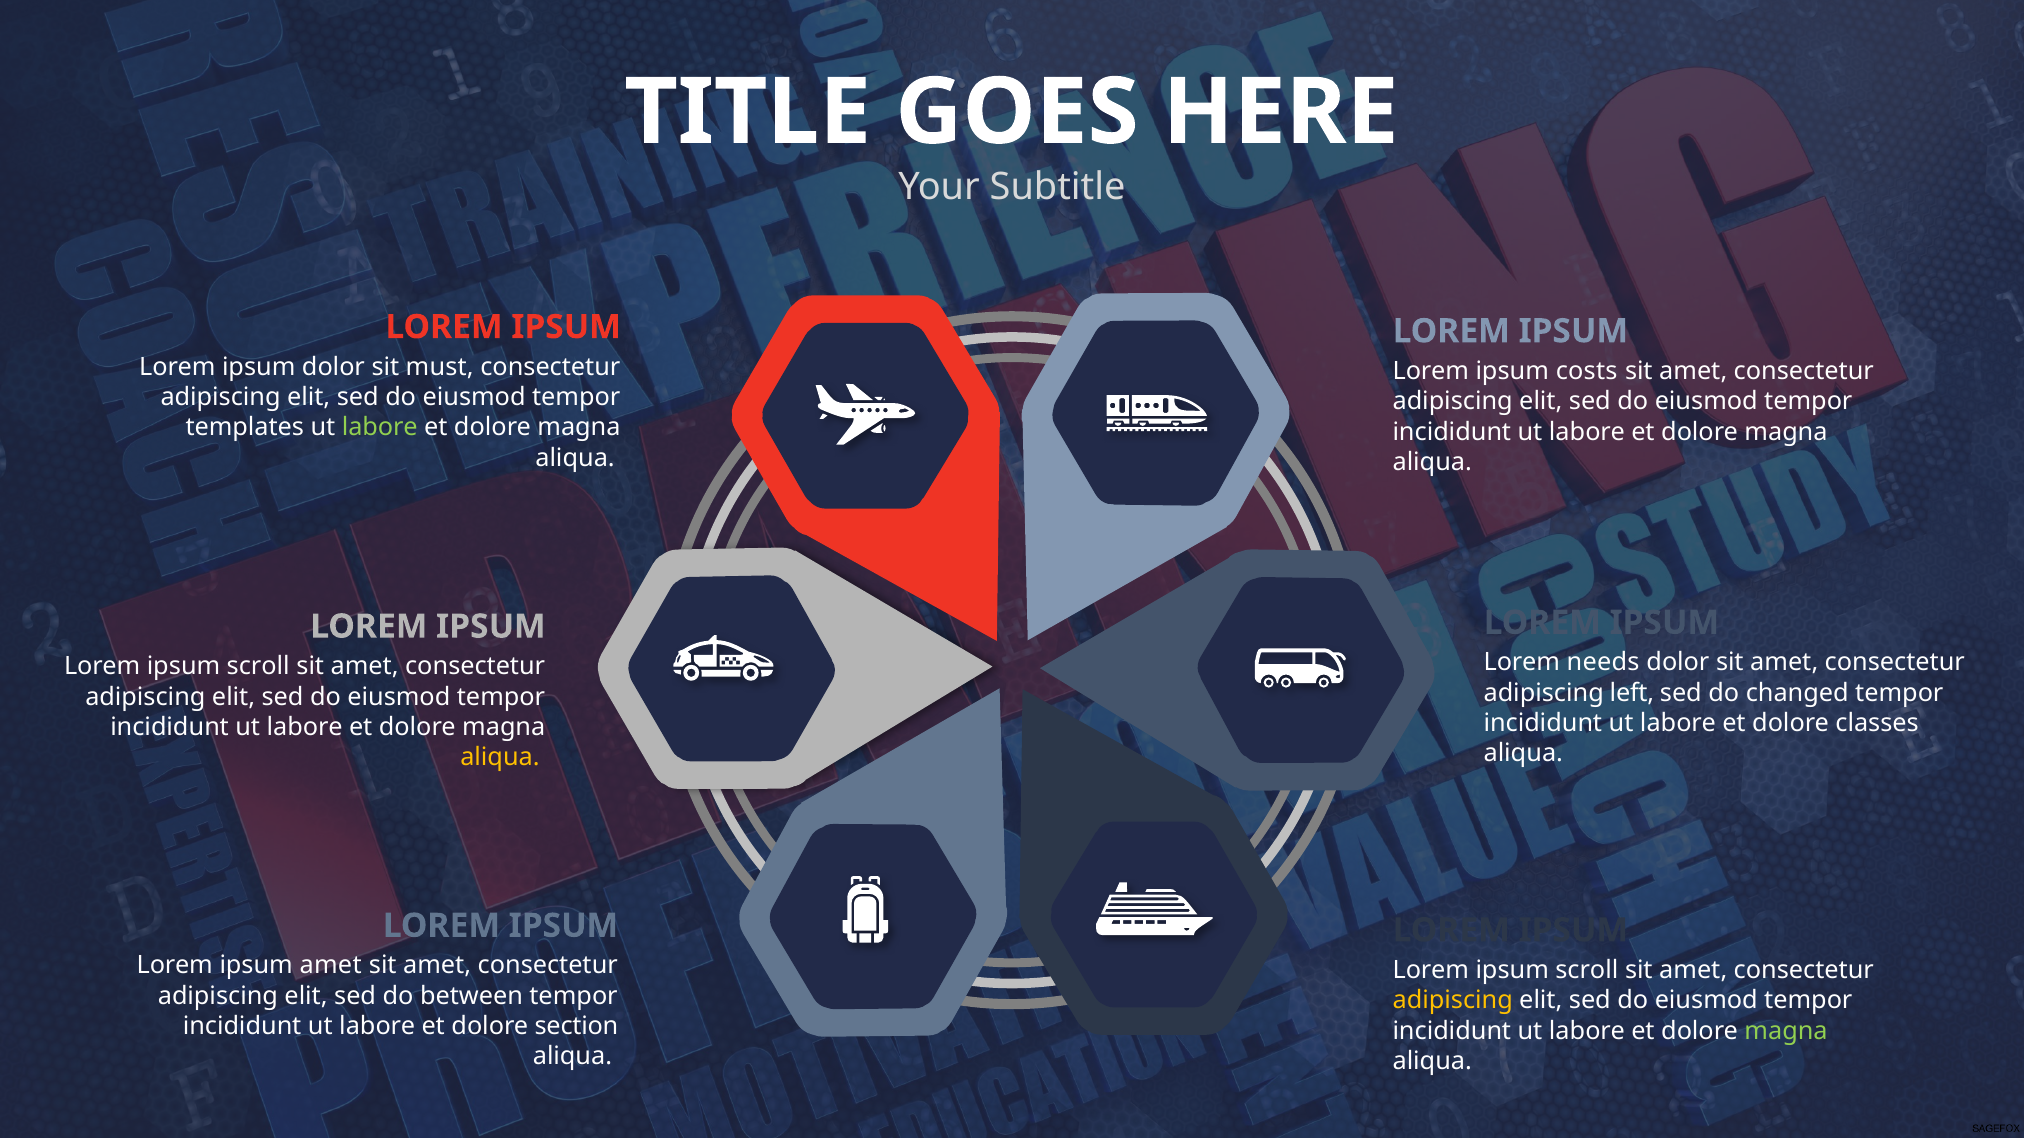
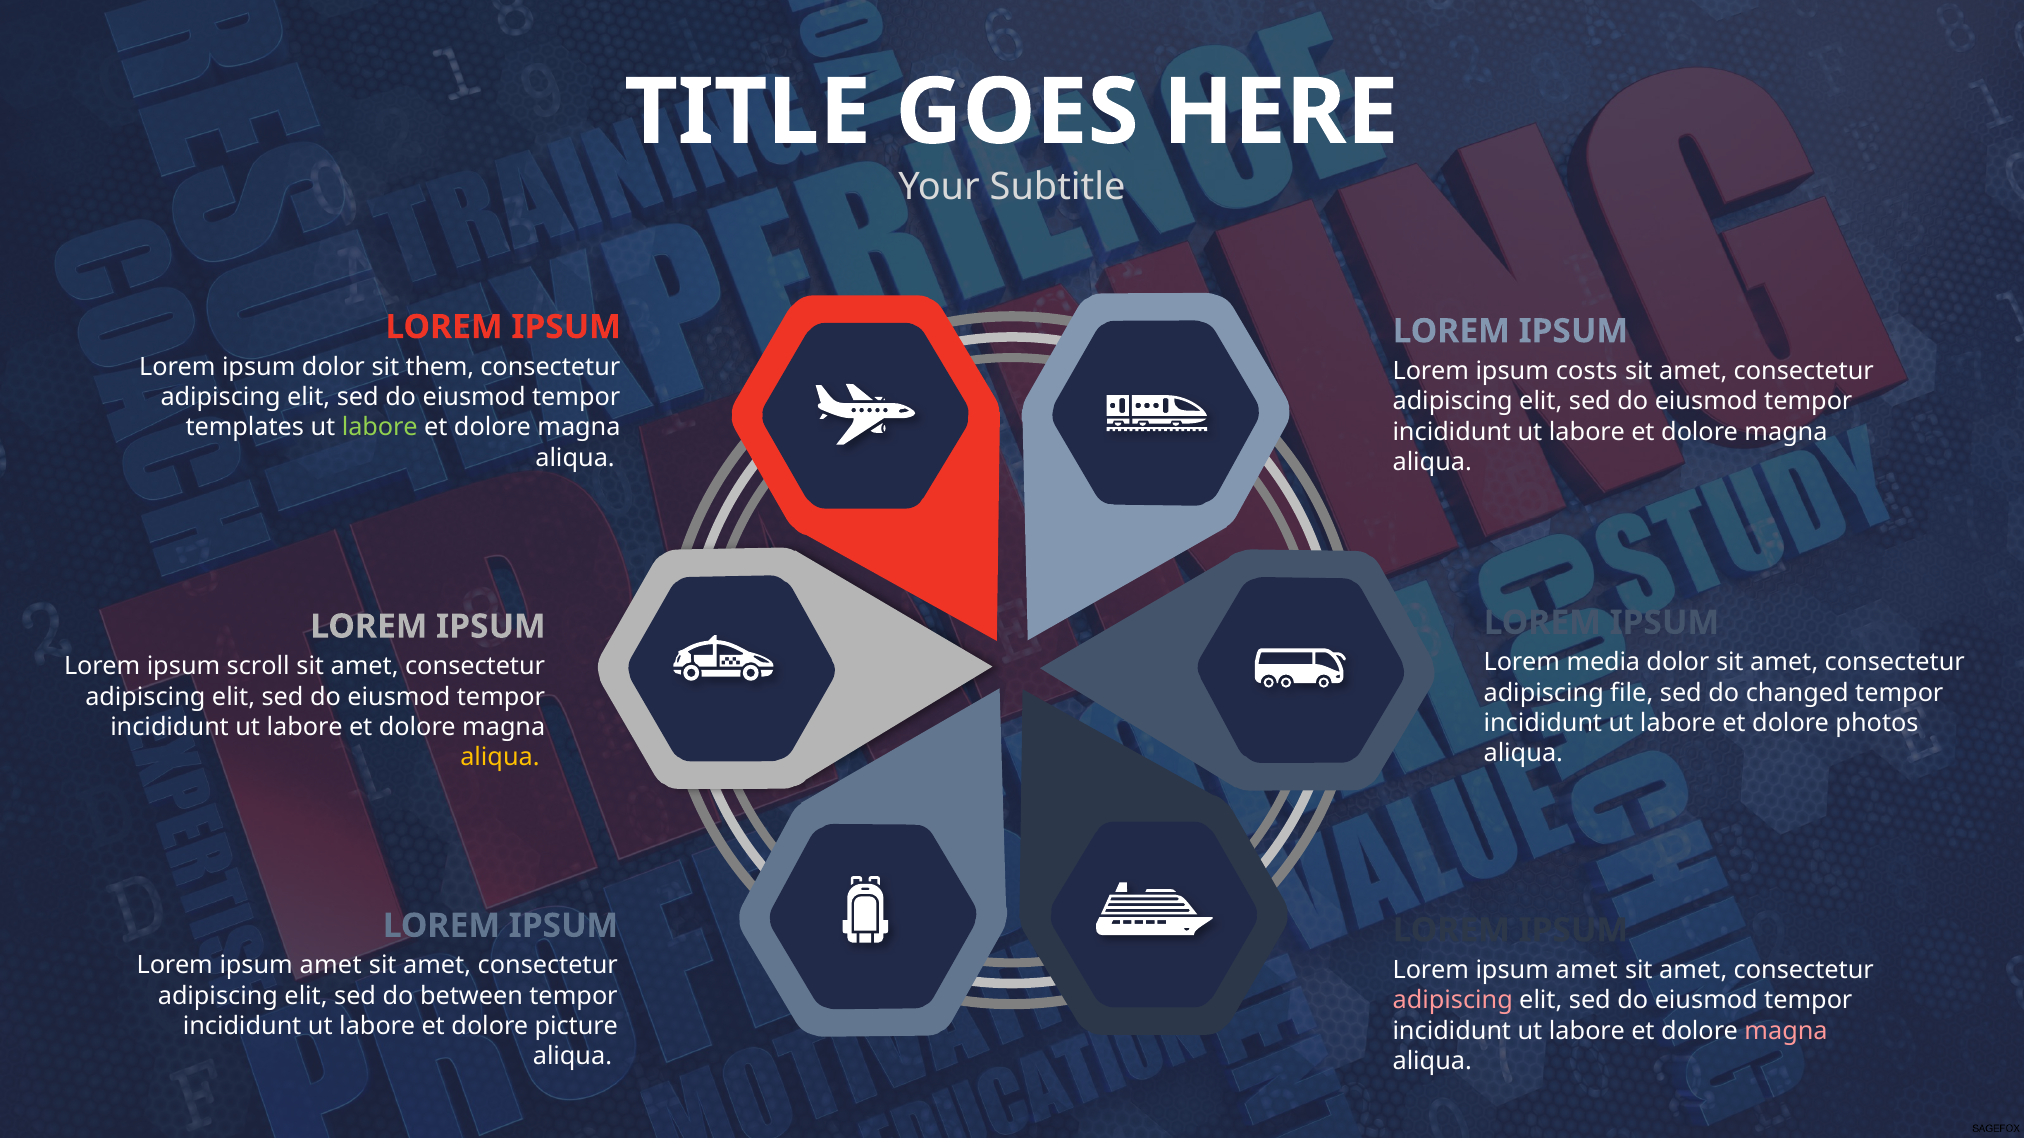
must: must -> them (440, 367)
needs: needs -> media (1603, 663)
left: left -> file (1632, 693)
classes: classes -> photos (1877, 724)
scroll: scroll -> amet (1587, 971)
adipiscing colour: yellow -> pink (1453, 1001)
section: section -> picture (576, 1027)
magna colour: light green -> pink (1786, 1031)
